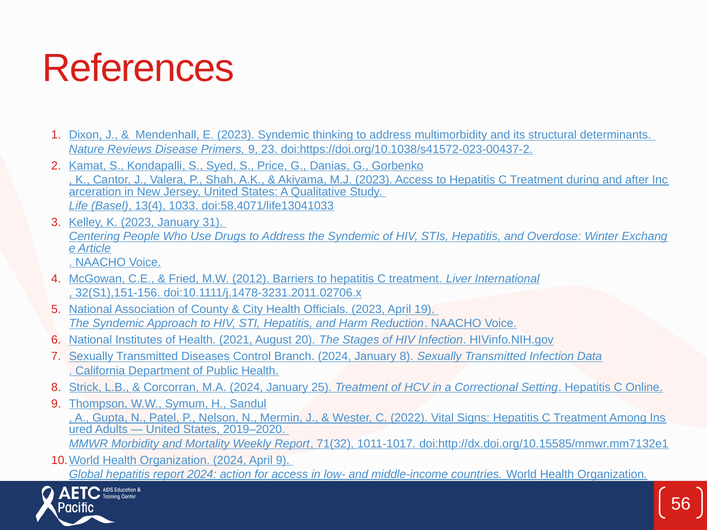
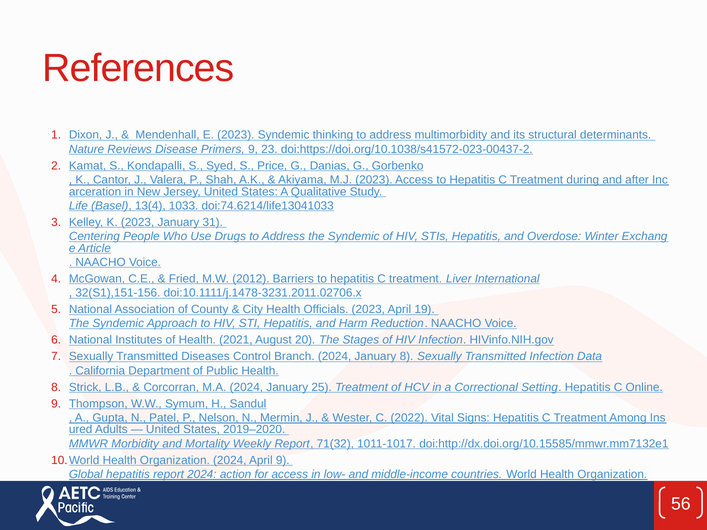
doi:58.4071/life13041033: doi:58.4071/life13041033 -> doi:74.6214/life13041033 (268, 206)
